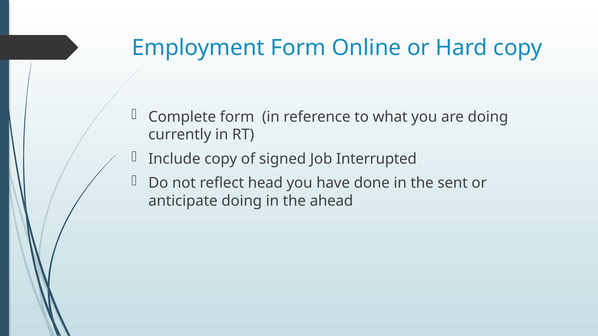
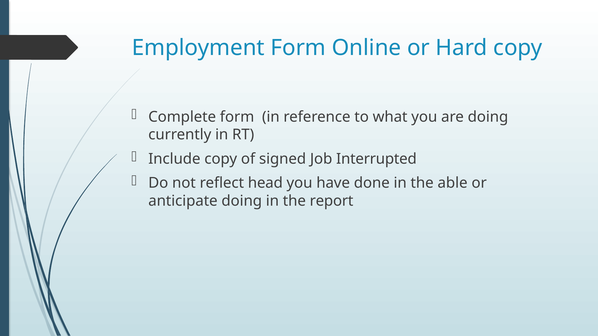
sent: sent -> able (453, 183)
ahead: ahead -> report (332, 201)
